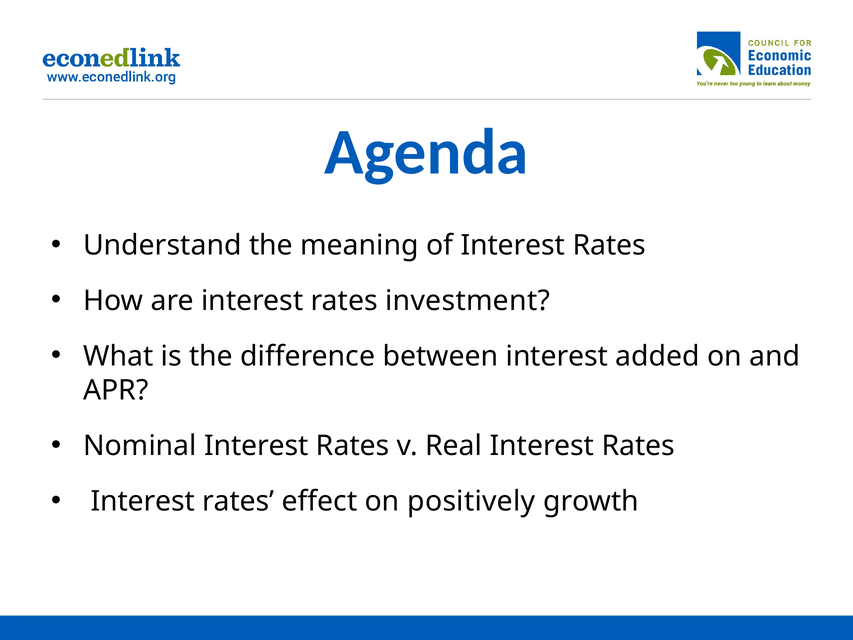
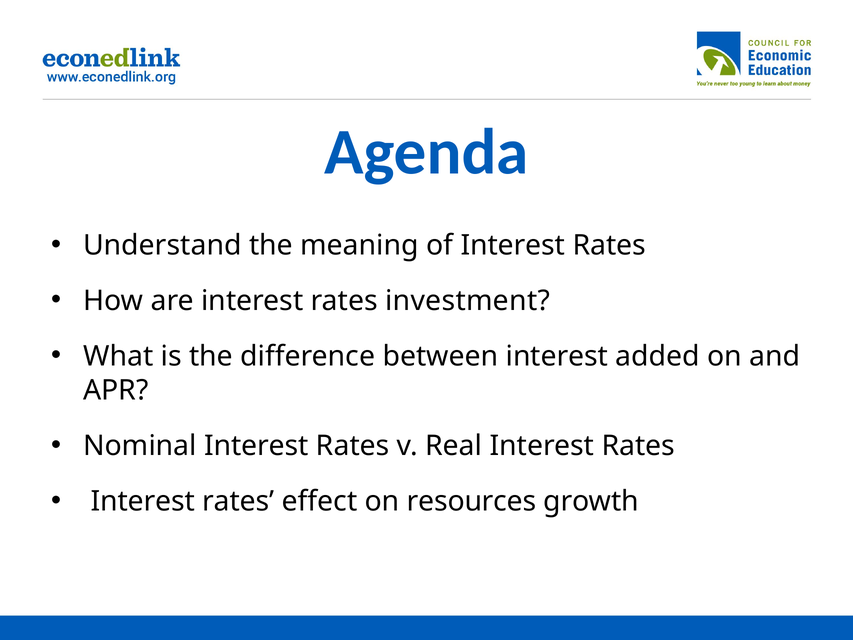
positively: positively -> resources (472, 501)
